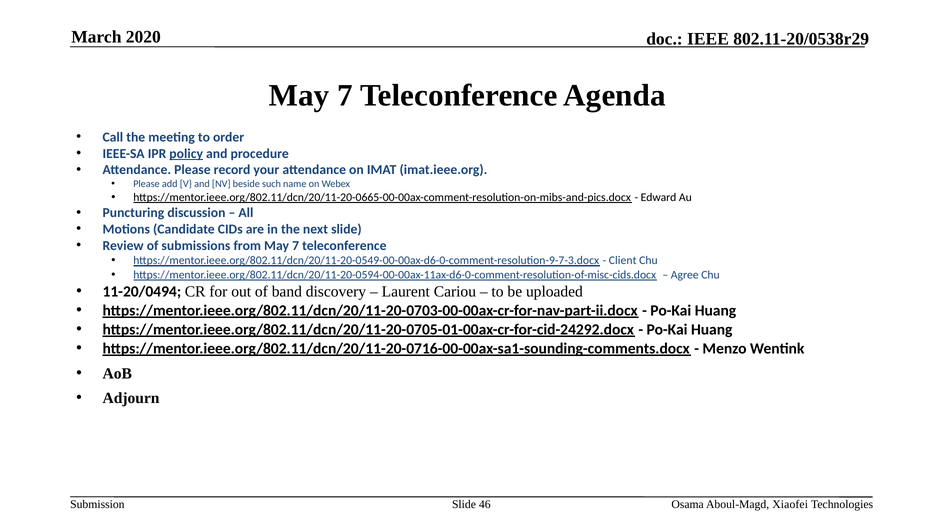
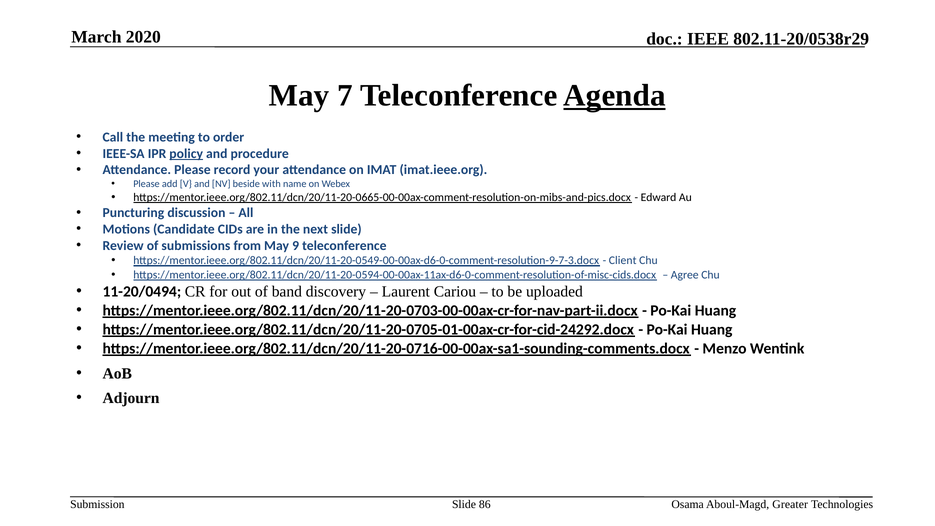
Agenda underline: none -> present (615, 96)
such: such -> with (271, 184)
from May 7: 7 -> 9 (296, 245)
46: 46 -> 86 (485, 504)
Xiaofei: Xiaofei -> Greater (790, 504)
